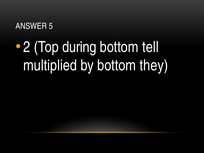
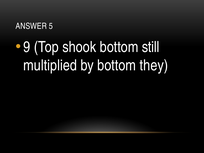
2: 2 -> 9 (27, 47)
during: during -> shook (79, 47)
tell: tell -> still (151, 47)
